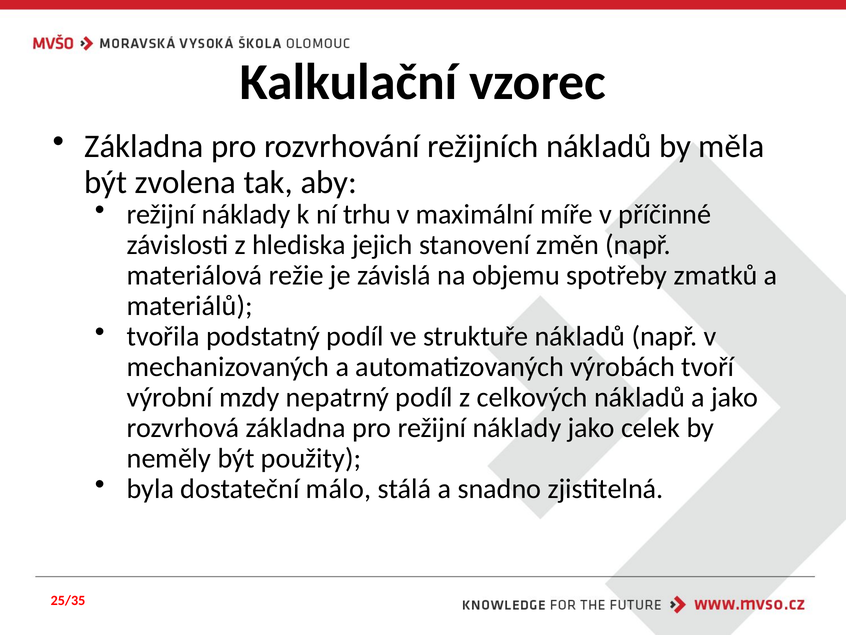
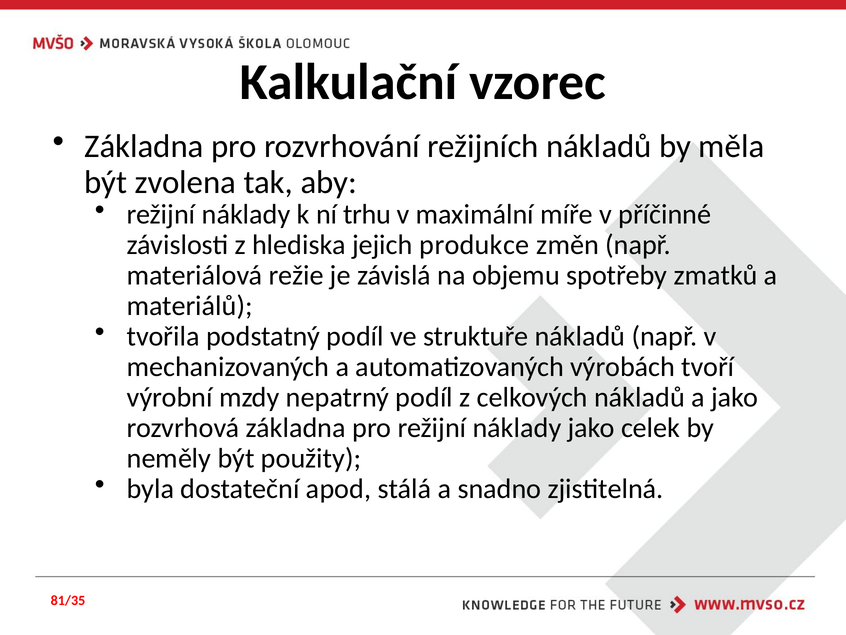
stanovení: stanovení -> produkce (474, 245)
málo: málo -> apod (339, 488)
25/35: 25/35 -> 81/35 (68, 600)
